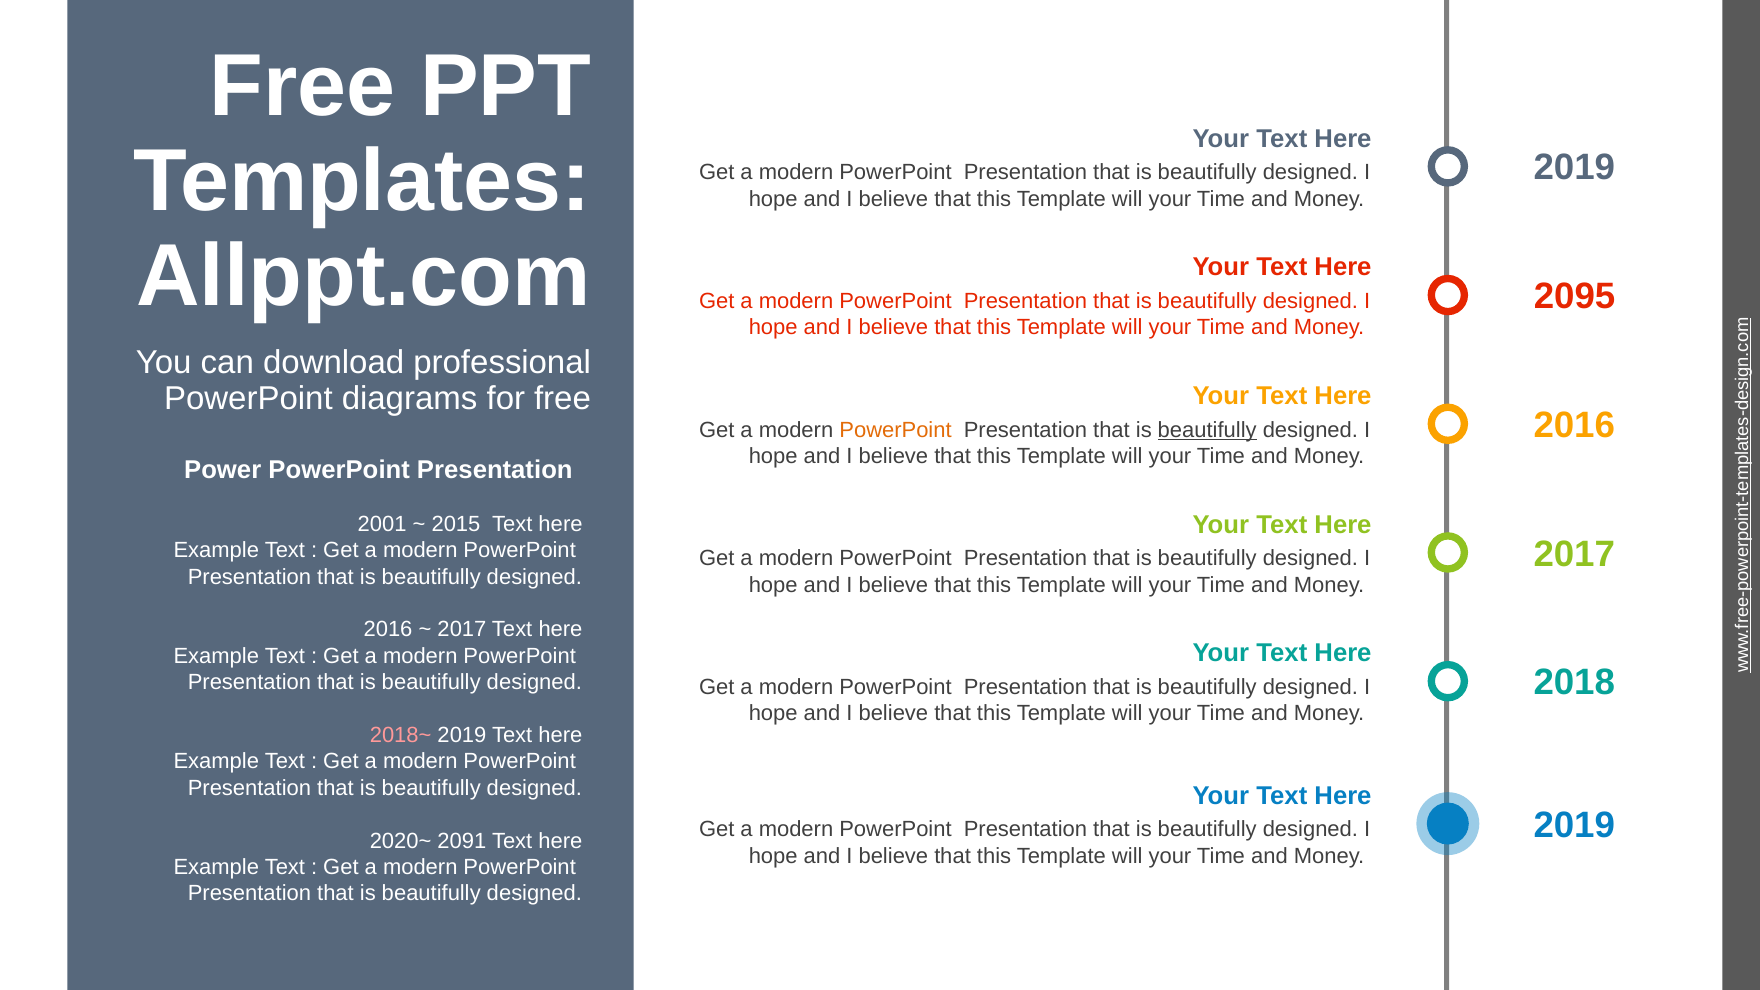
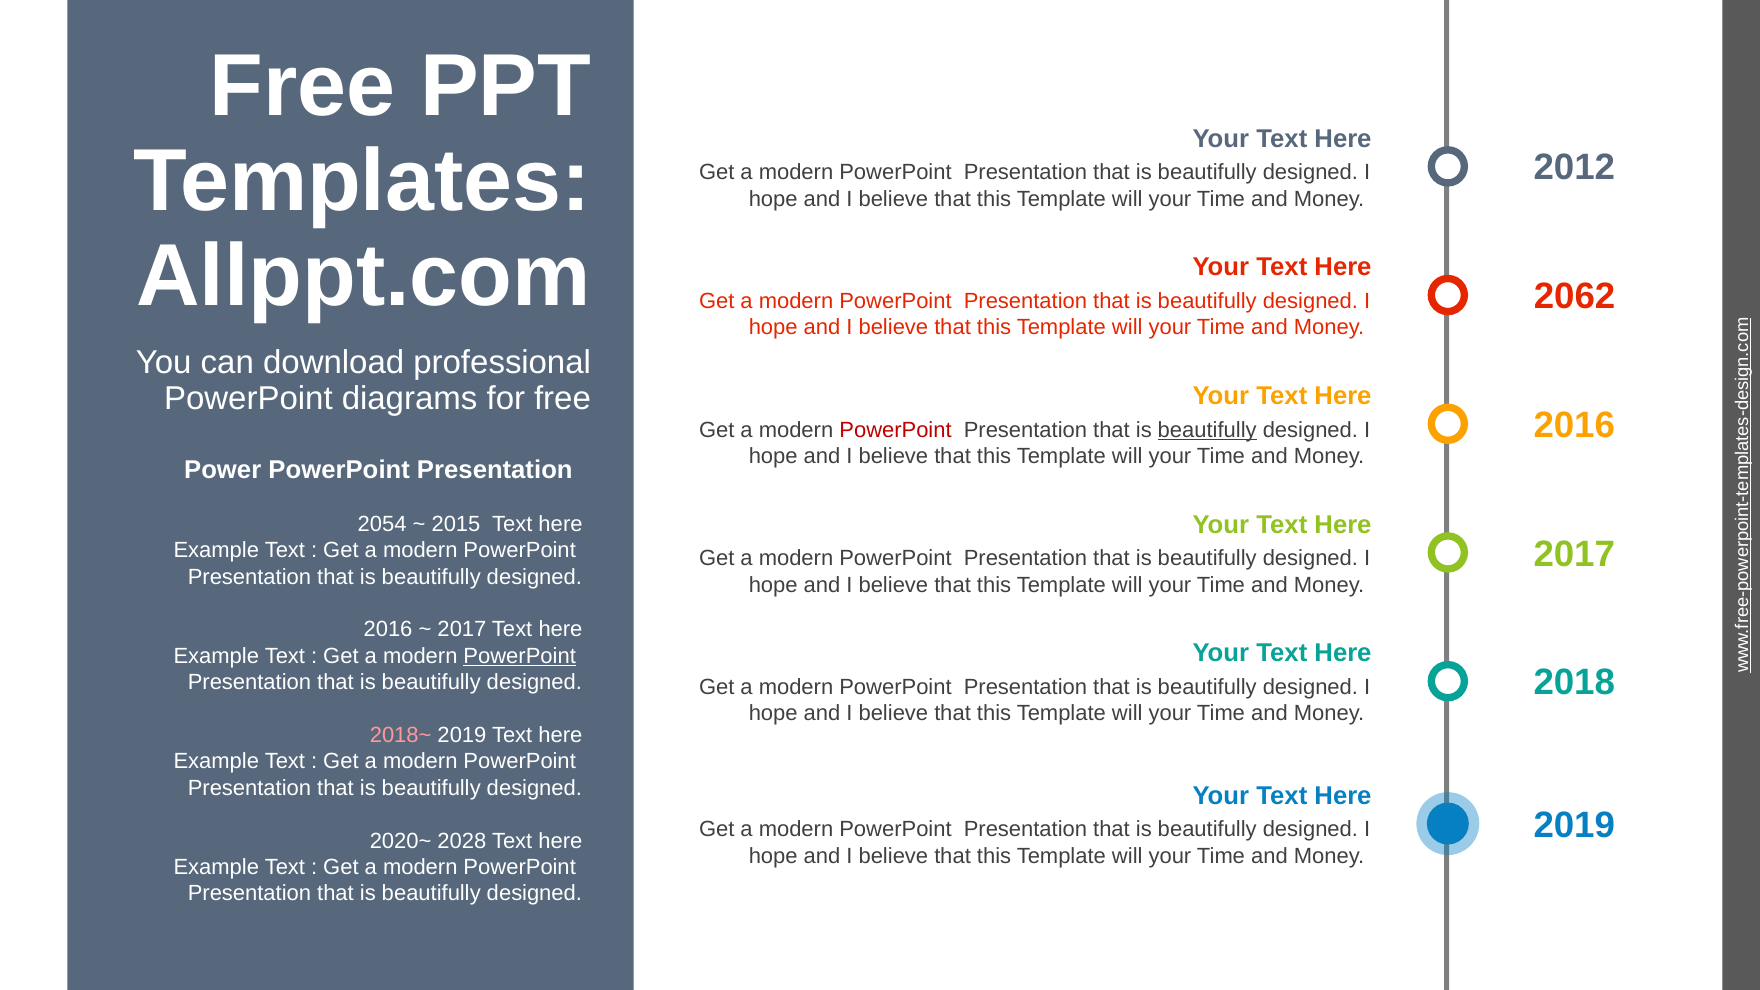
2019: 2019 -> 2012 (1574, 168)
2095: 2095 -> 2062 (1575, 297)
PowerPoint colour: orange -> red (896, 430)
2001: 2001 -> 2054 (382, 524)
PowerPoint underline: none -> present (520, 656)
2091: 2091 -> 2028 (462, 841)
